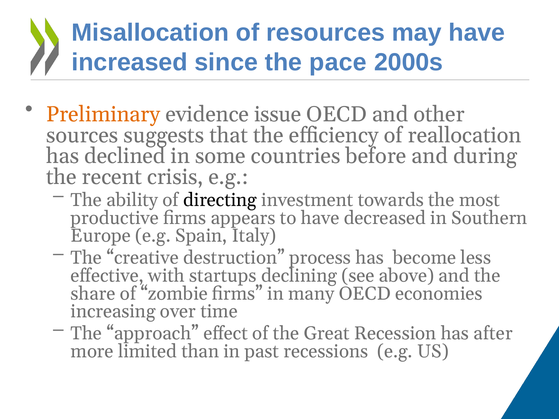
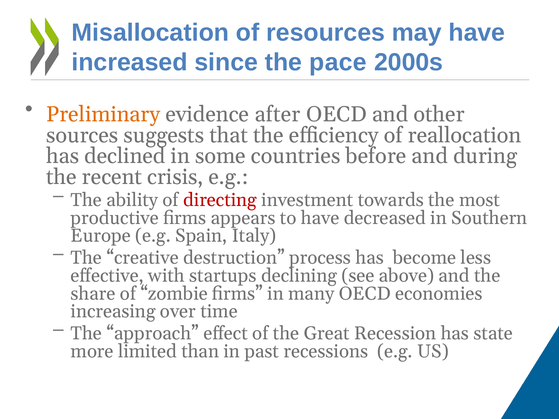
issue: issue -> after (278, 114)
directing colour: black -> red (220, 200)
after: after -> state (493, 334)
